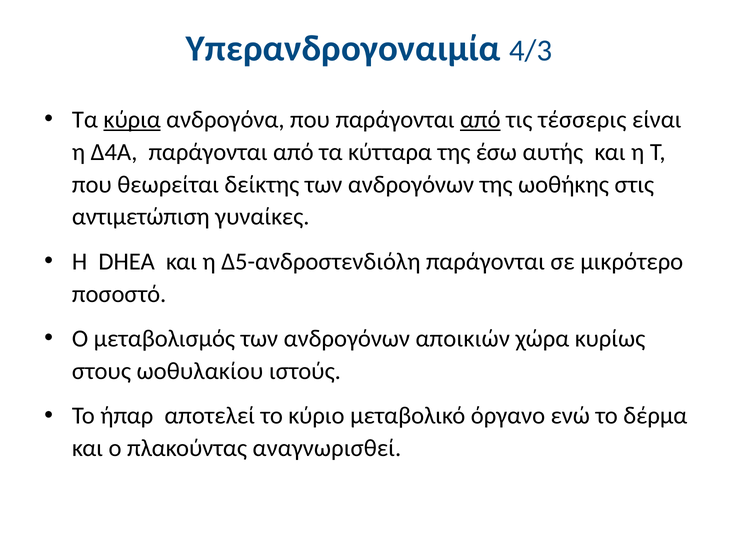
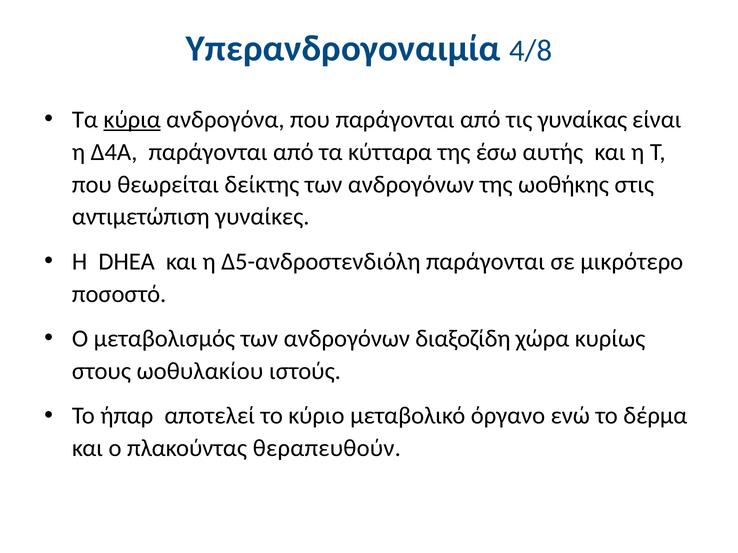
4/3: 4/3 -> 4/8 (531, 51)
από underline: present -> none (480, 120)
τέσσερις: τέσσερις -> γυναίκας (582, 120)
αποικιών: αποικιών -> διαξοζίδη (463, 339)
αναγνωρισθεί: αναγνωρισθεί -> θεραπευθούν (327, 449)
